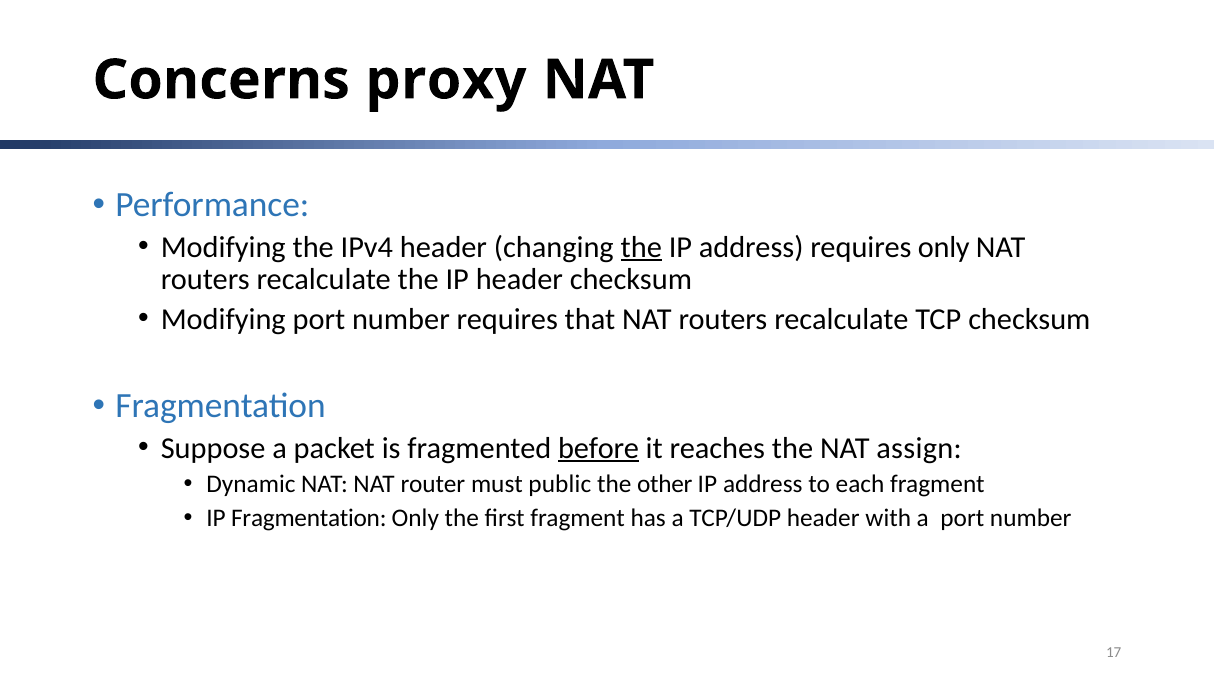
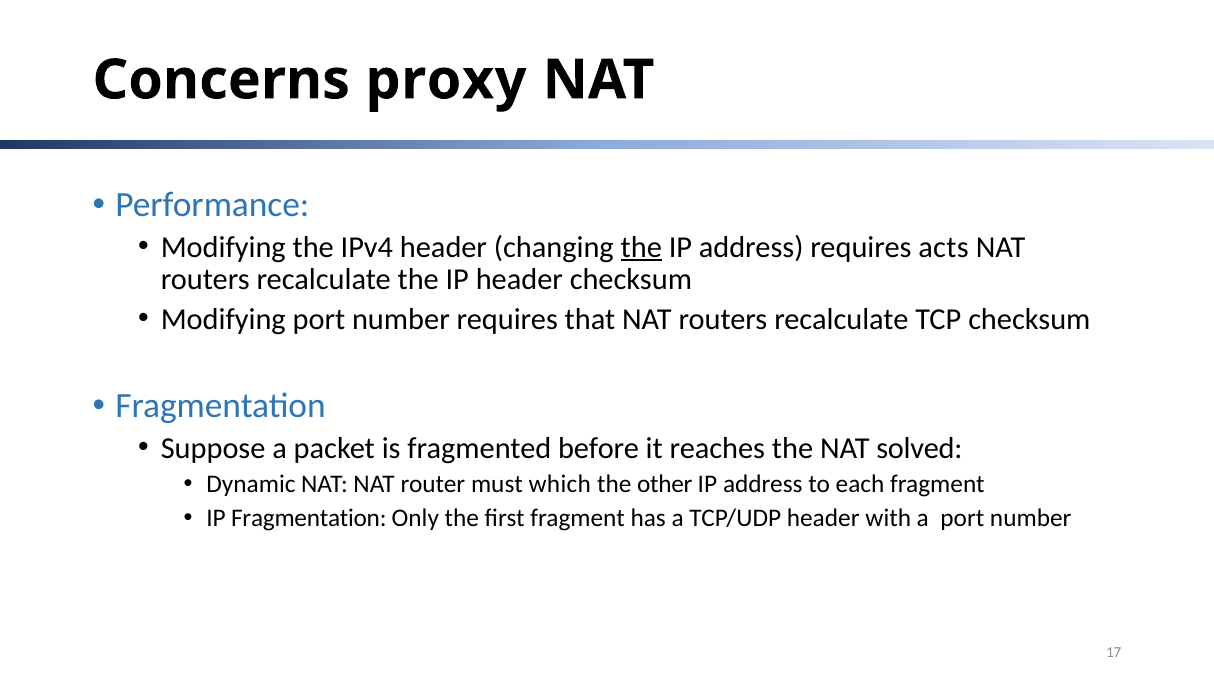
requires only: only -> acts (944, 247)
before underline: present -> none (599, 448)
assign: assign -> solved (919, 448)
public: public -> which (560, 484)
